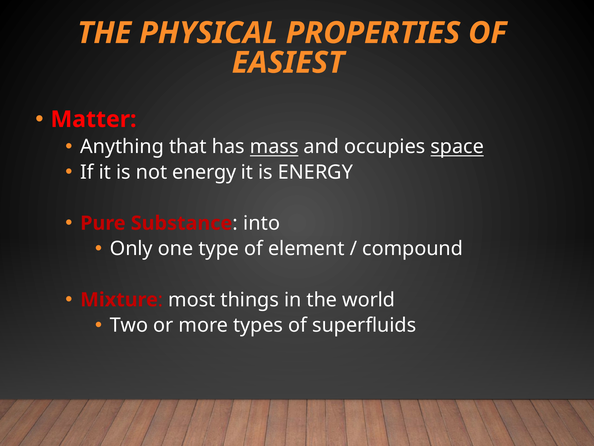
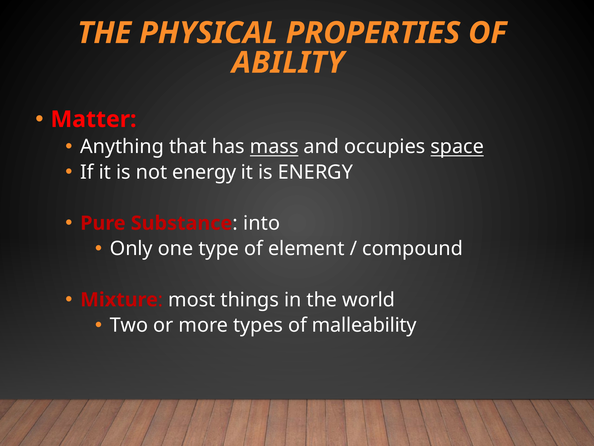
EASIEST: EASIEST -> ABILITY (288, 63)
superfluids: superfluids -> malleability (364, 325)
